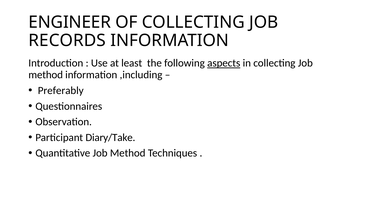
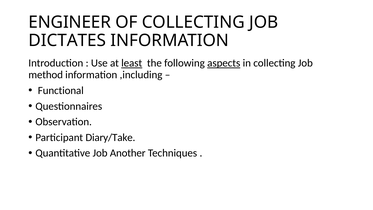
RECORDS: RECORDS -> DICTATES (67, 41)
least underline: none -> present (132, 63)
Preferably: Preferably -> Functional (61, 90)
Quantitative Job Method: Method -> Another (128, 153)
